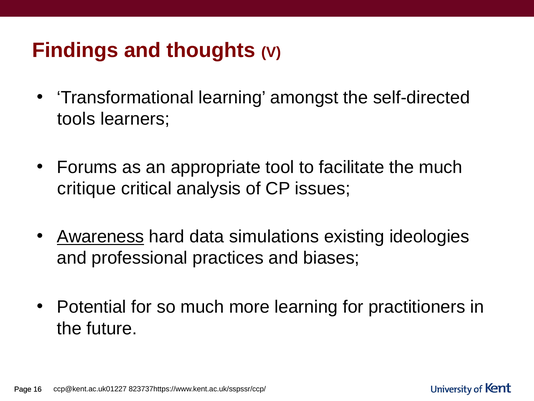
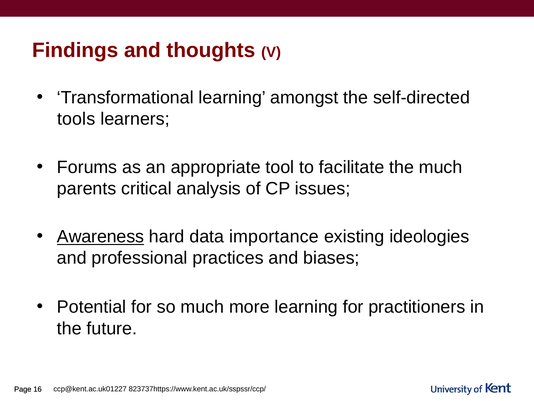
critique: critique -> parents (87, 188)
simulations: simulations -> importance (274, 236)
